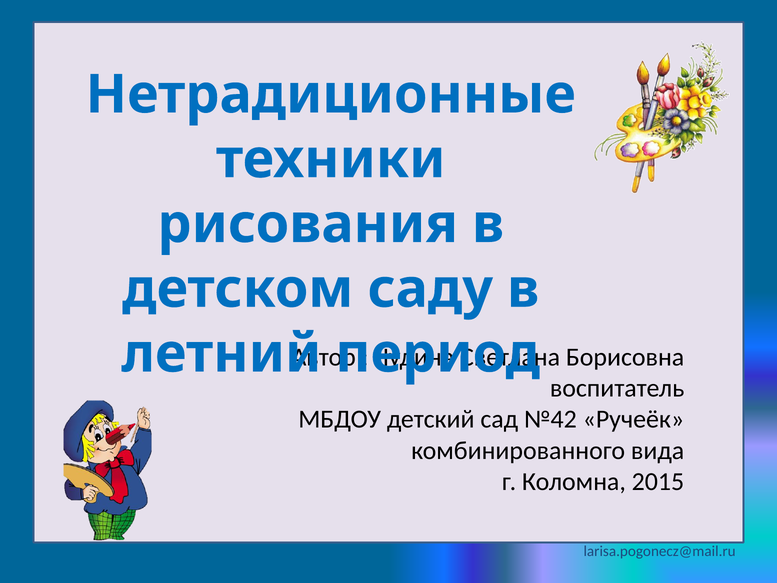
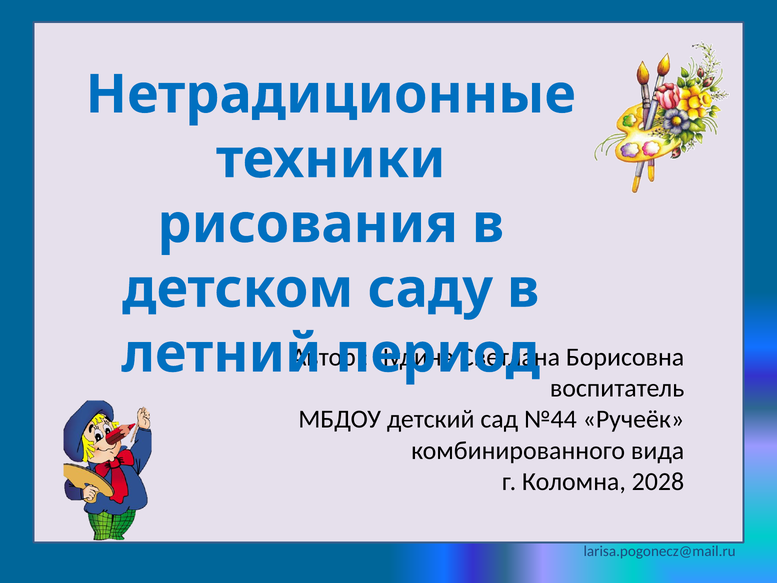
№42: №42 -> №44 (550, 419)
2015: 2015 -> 2028 (658, 481)
